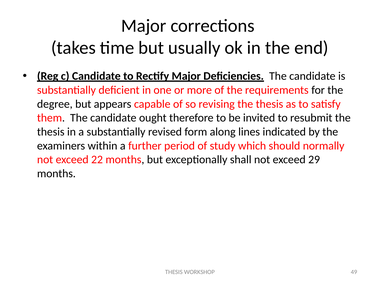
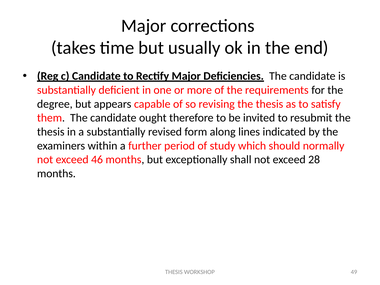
22: 22 -> 46 (97, 160)
29: 29 -> 28 (314, 160)
